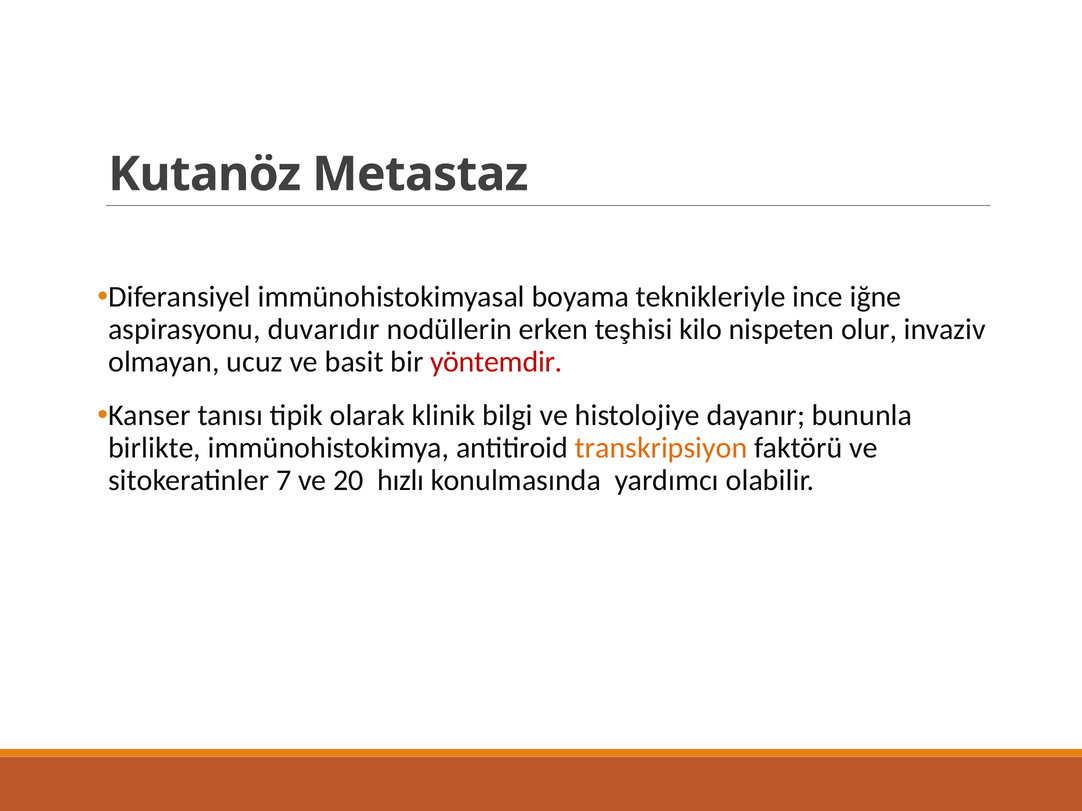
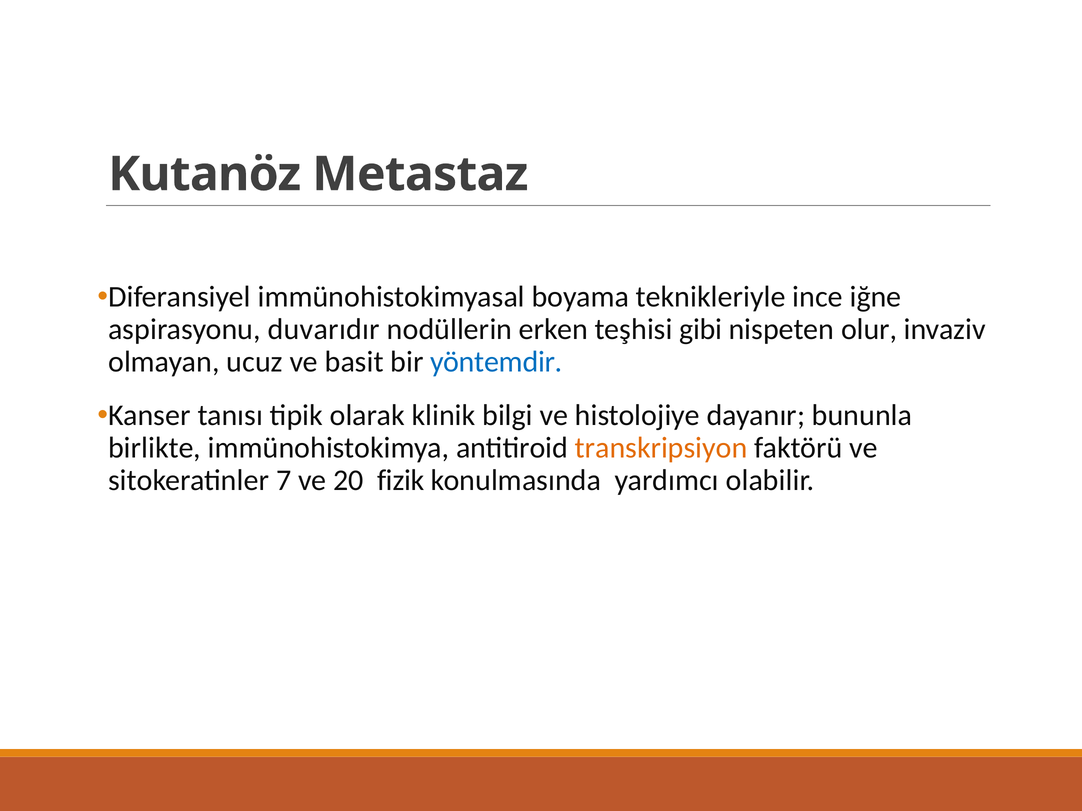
kilo: kilo -> gibi (701, 330)
yöntemdir colour: red -> blue (496, 362)
hızlı: hızlı -> fizik (401, 481)
